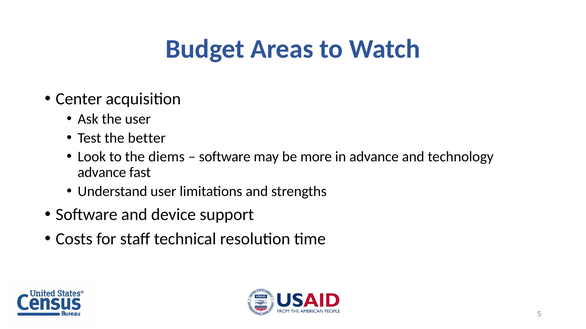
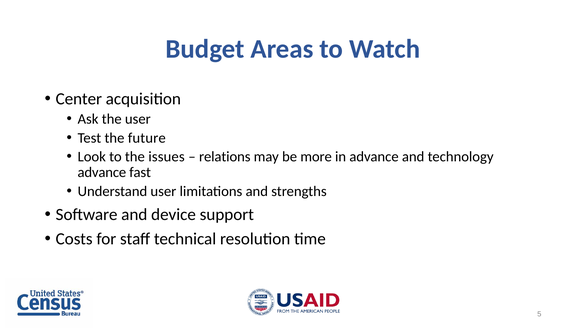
better: better -> future (147, 138)
diems: diems -> issues (167, 157)
software: software -> relations (225, 157)
